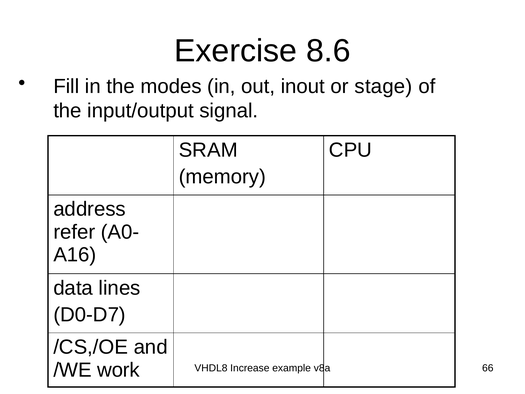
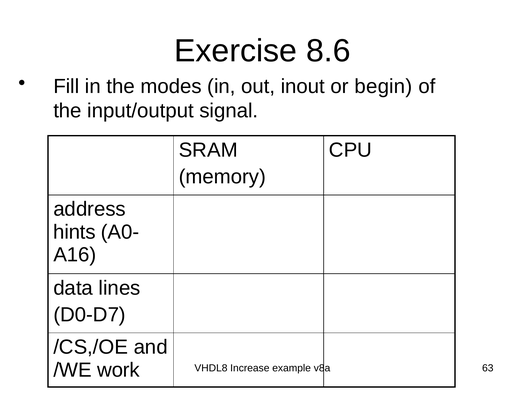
stage: stage -> begin (383, 86)
refer: refer -> hints (74, 232)
66: 66 -> 63 (488, 368)
